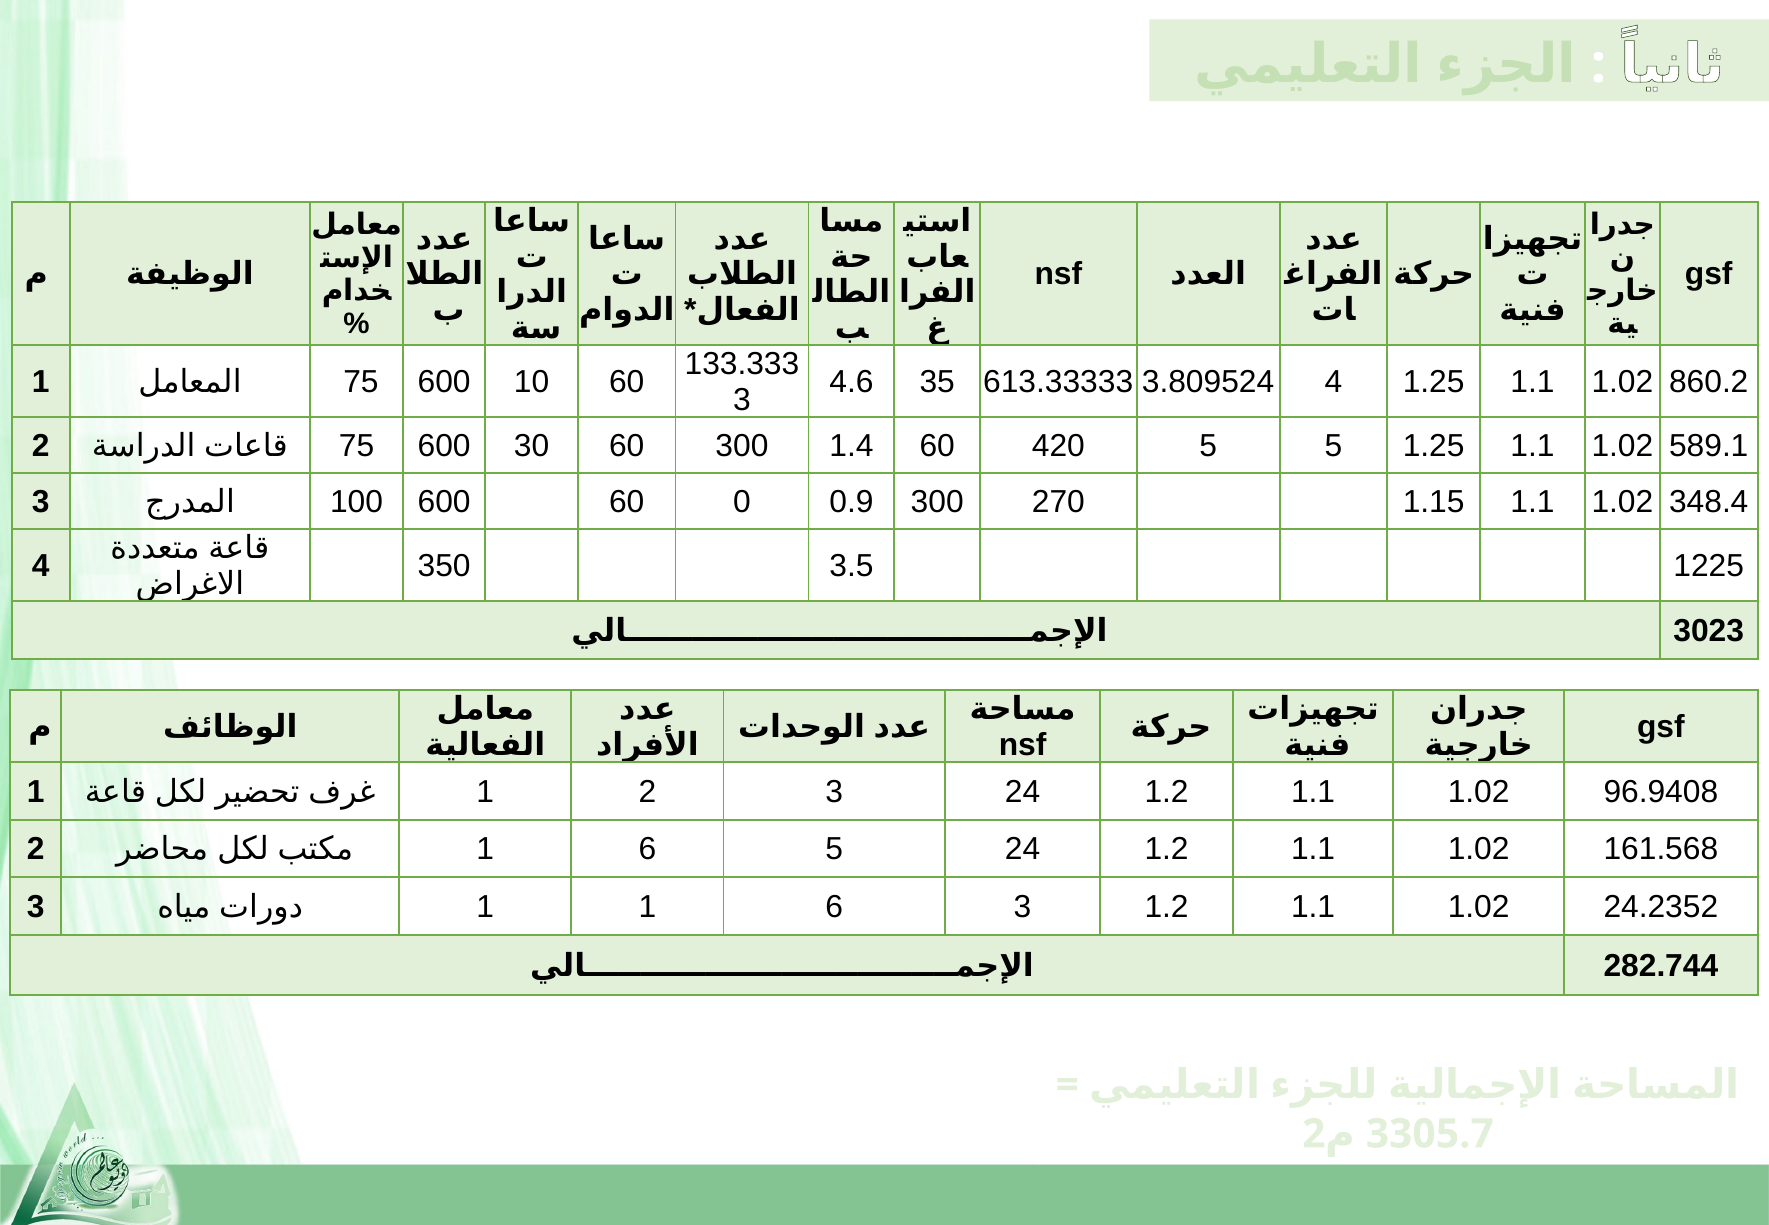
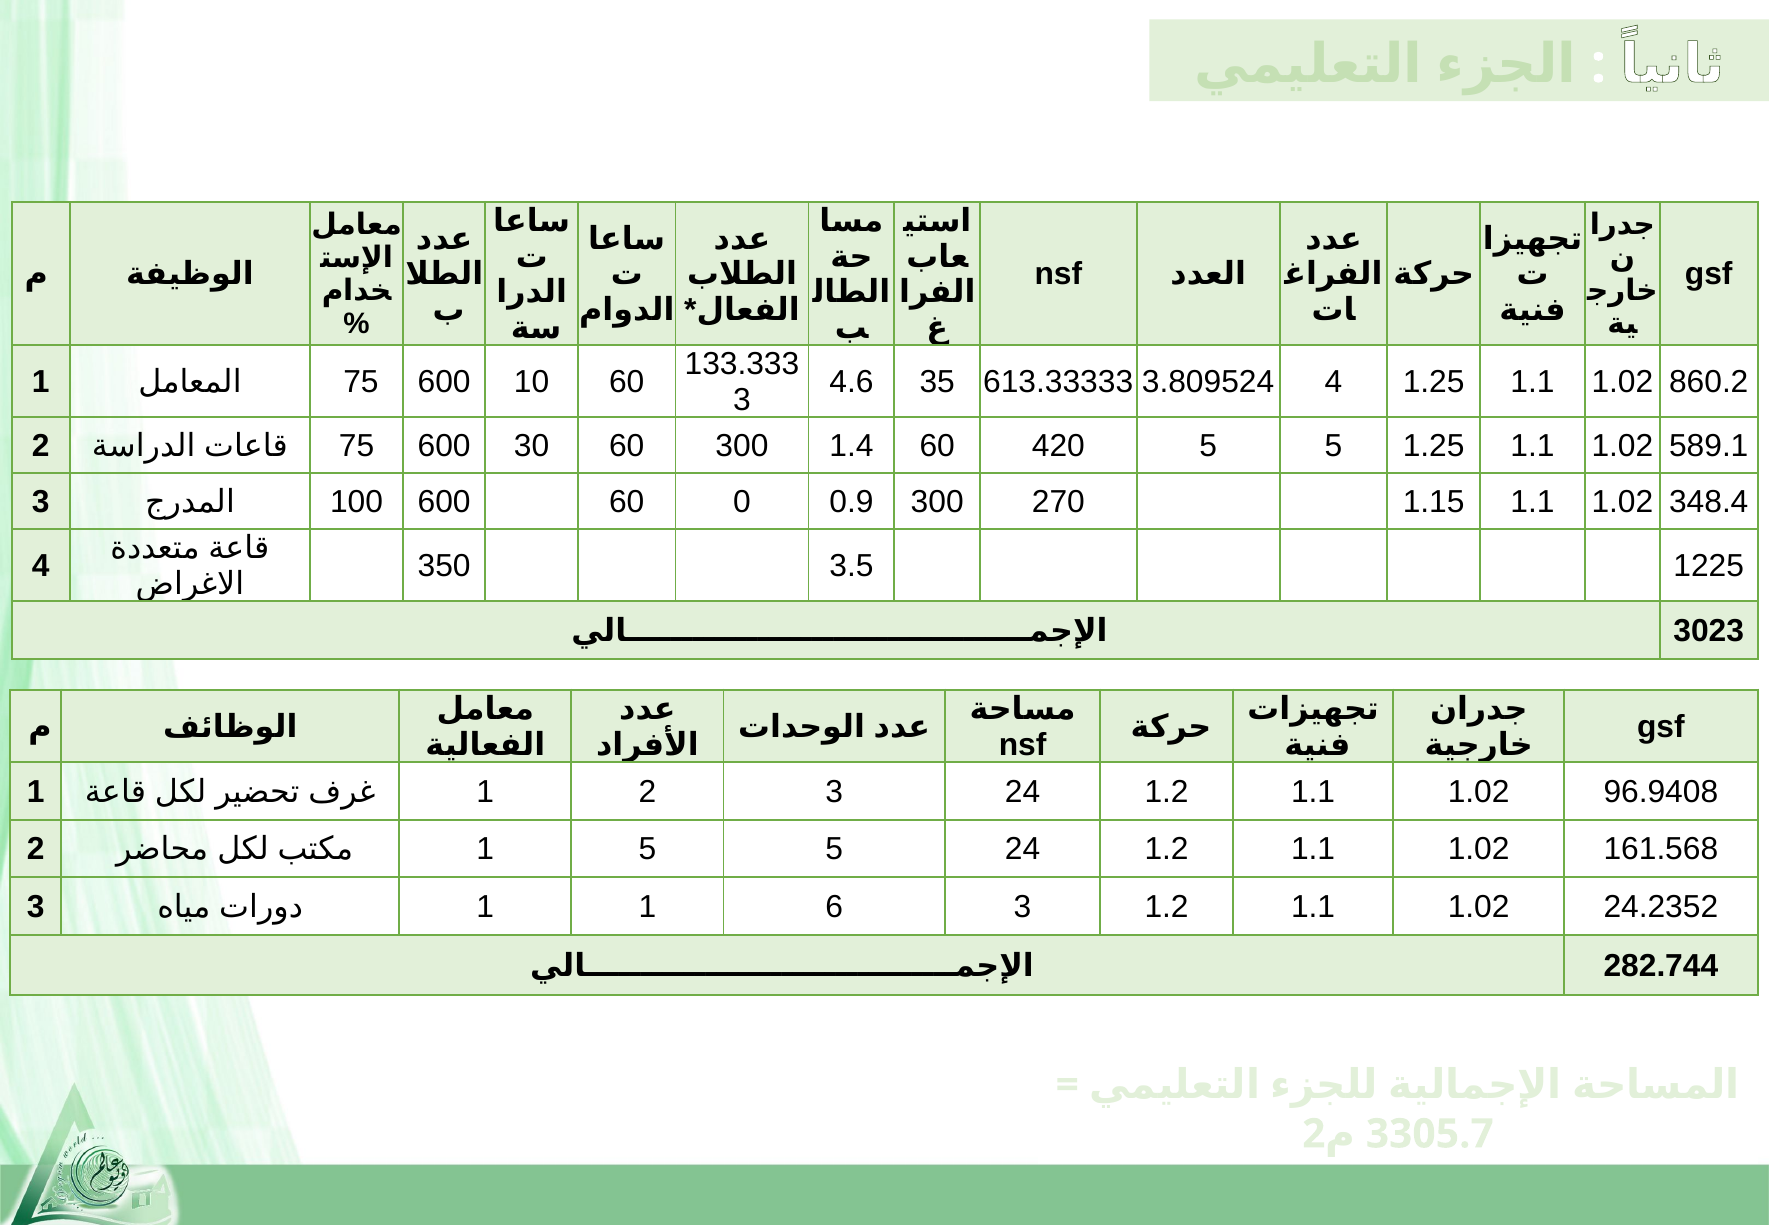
6: 6 -> 5 (647, 849)
